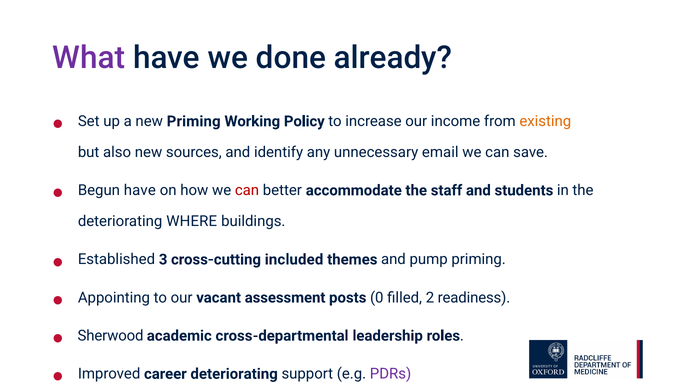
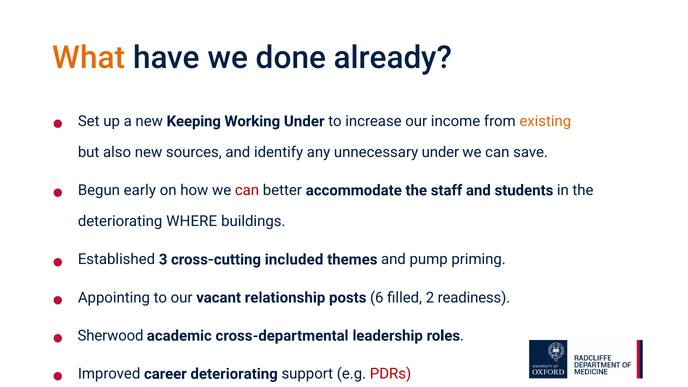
What colour: purple -> orange (89, 58)
new Priming: Priming -> Keeping (194, 121)
Working Policy: Policy -> Under (304, 121)
unnecessary email: email -> under (440, 152)
Begun have: have -> early (140, 190)
assessment: assessment -> relationship (285, 298)
0: 0 -> 6 (377, 298)
PDRs colour: purple -> red (391, 374)
